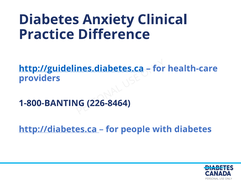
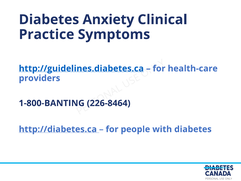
Difference: Difference -> Symptoms (114, 34)
